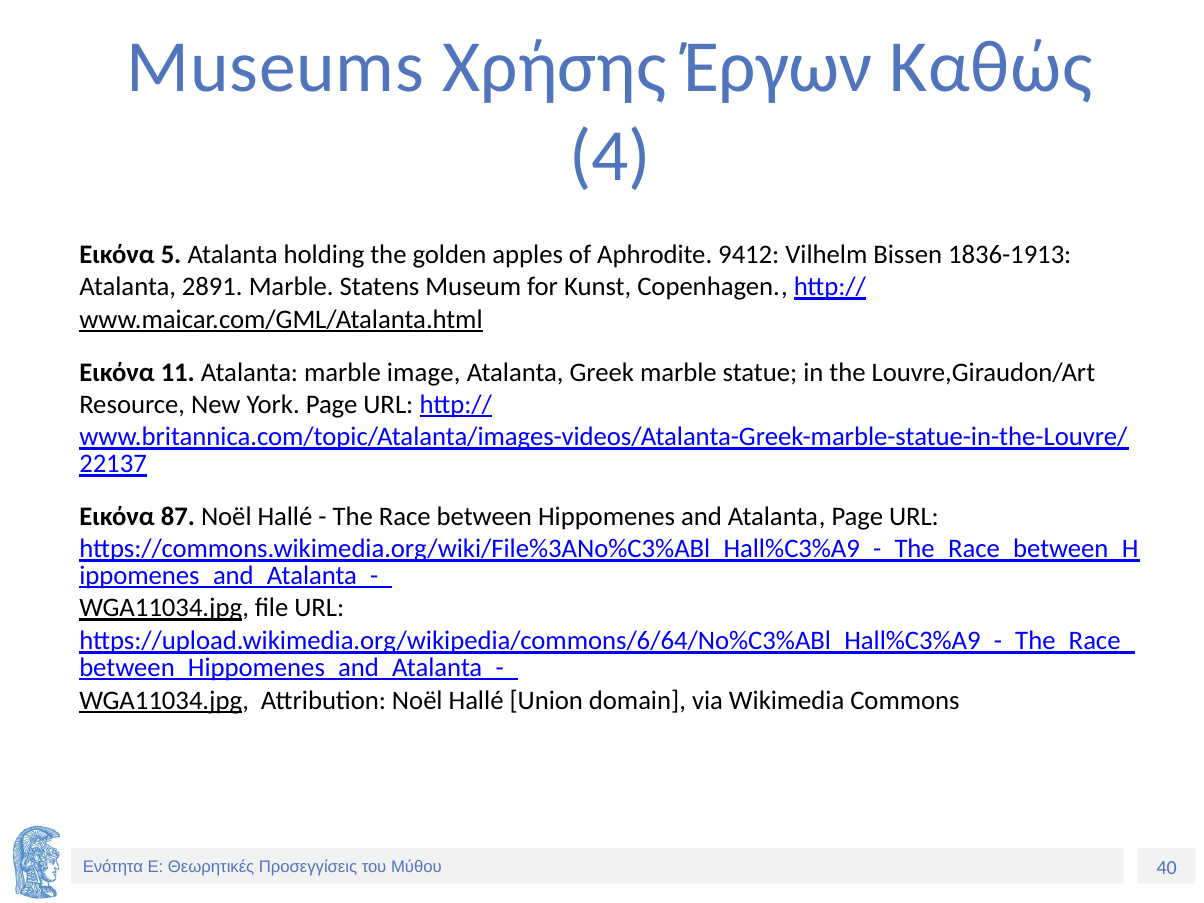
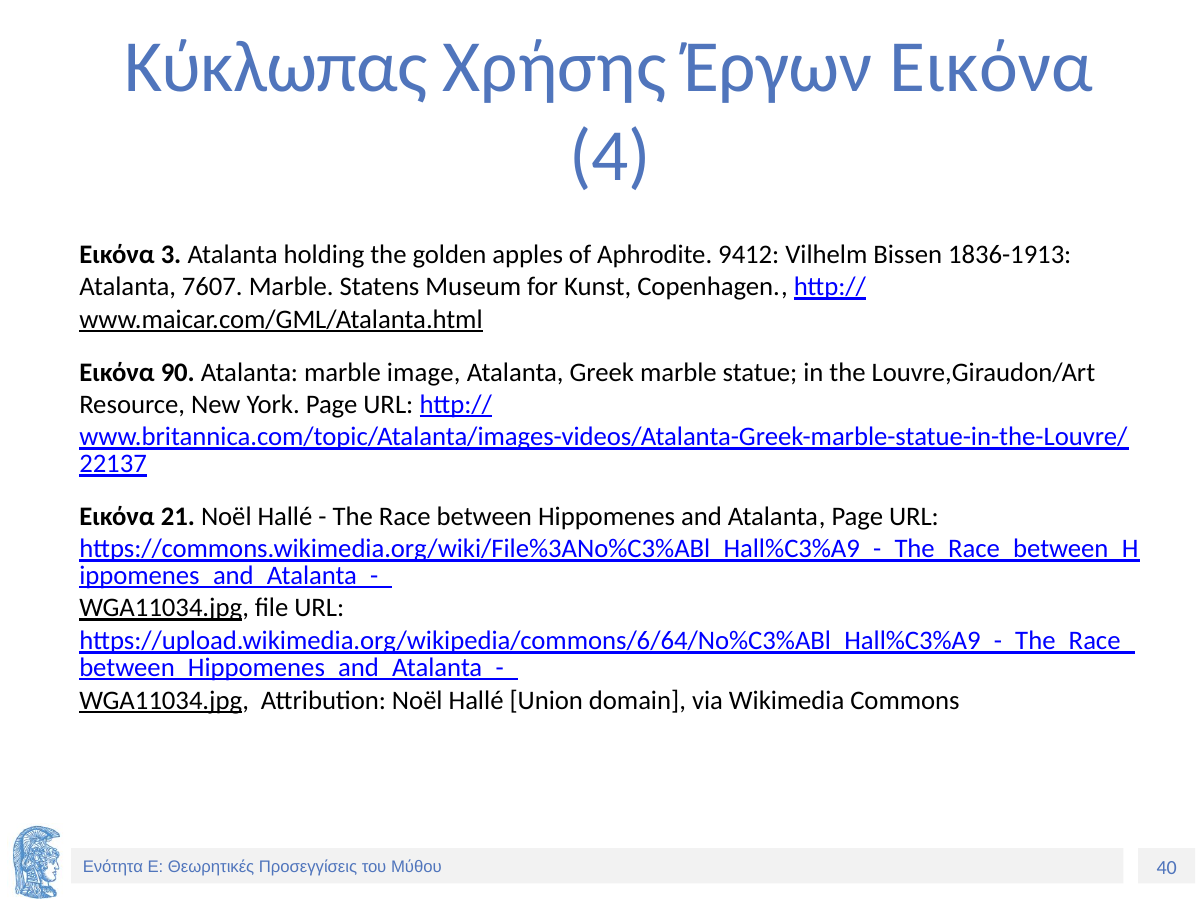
Museums: Museums -> Κύκλωπας (276, 68)
Έργων Καθώς: Καθώς -> Εικόνα (991, 68)
5: 5 -> 3 (171, 255)
2891: 2891 -> 7607 (212, 287)
11: 11 -> 90 (178, 372)
87: 87 -> 21 (178, 517)
